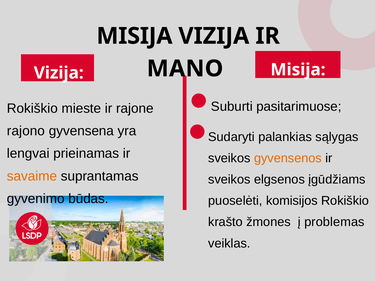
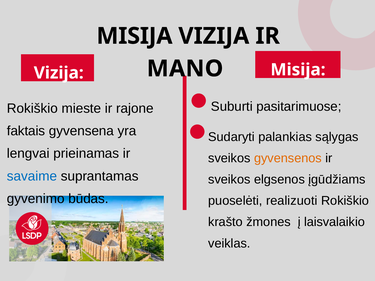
rajono: rajono -> faktais (26, 131)
savaime colour: orange -> blue (32, 176)
komisijos: komisijos -> realizuoti (292, 201)
problemas: problemas -> laisvalaikio (334, 222)
